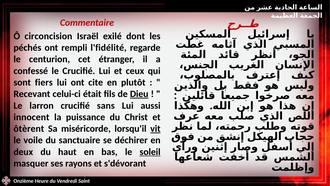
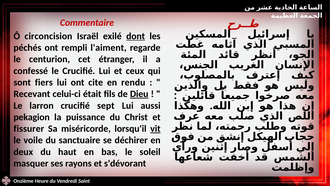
dont underline: none -> present (136, 36)
l'fidélité: l'fidélité -> l'aiment (109, 48)
plutôt: plutôt -> rendu (133, 82)
sans: sans -> sept (106, 105)
innocent: innocent -> pekagion (32, 117)
ôtèrent: ôtèrent -> fissurer (29, 128)
soleil underline: present -> none (150, 152)
